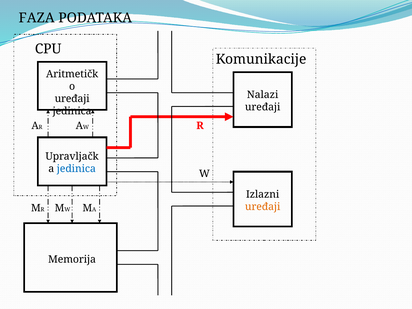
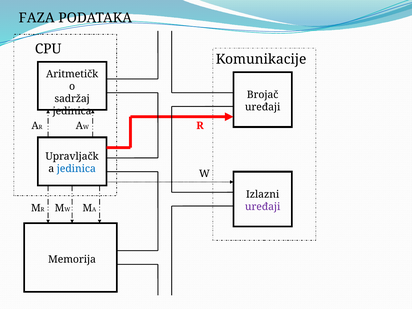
Nalazi: Nalazi -> Brojač (263, 95)
uređaji: uređaji -> sadržaj (72, 99)
uređaji colour: orange -> purple (263, 207)
